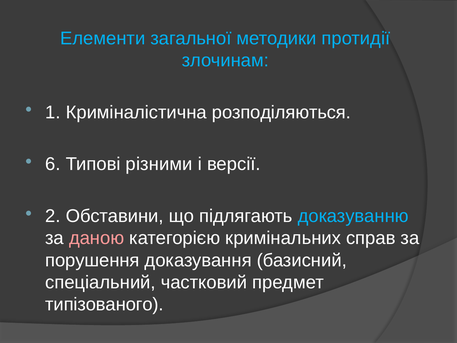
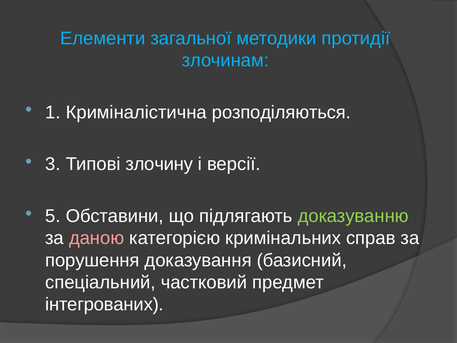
6: 6 -> 3 (53, 164)
різними: різними -> злочину (159, 164)
2: 2 -> 5 (53, 216)
доказуванню colour: light blue -> light green (353, 216)
типізованого: типізованого -> інтегрованих (104, 304)
